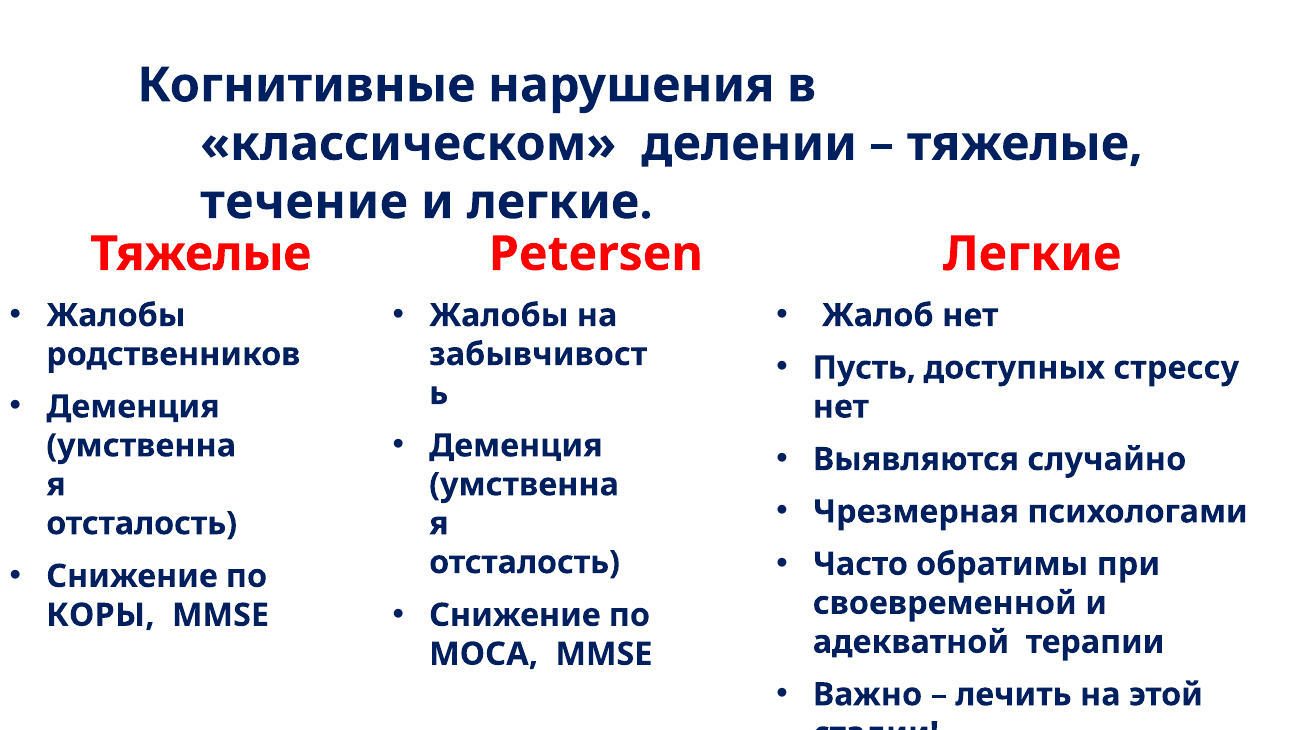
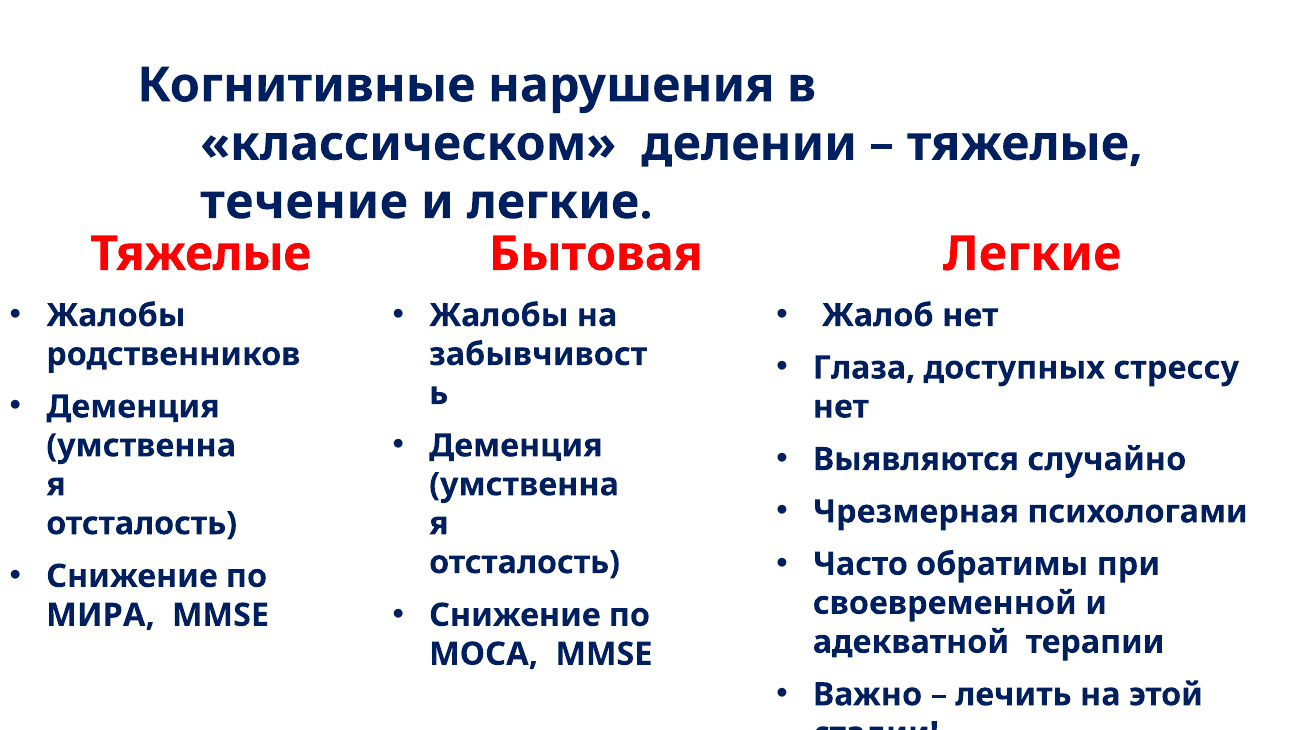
Petersen: Petersen -> Бытовая (596, 254)
Пусть: Пусть -> Глаза (864, 368)
КОРЫ: КОРЫ -> МИРА (101, 615)
